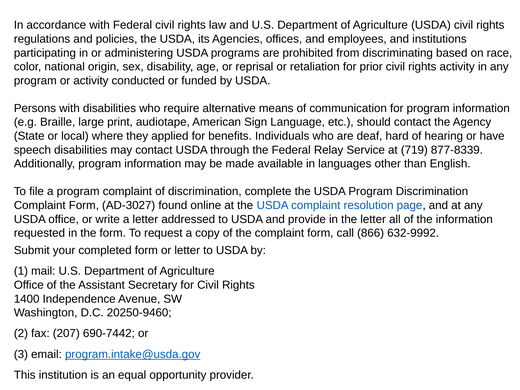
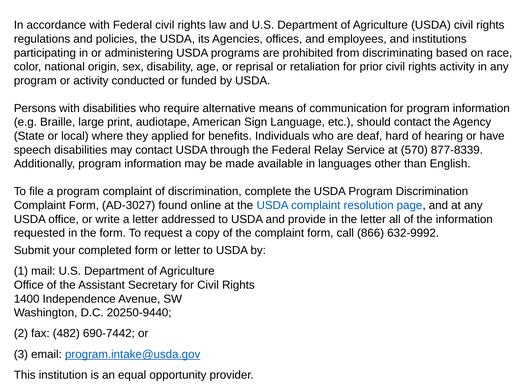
719: 719 -> 570 (414, 150)
20250-9460: 20250-9460 -> 20250-9440 (139, 313)
207: 207 -> 482 (66, 334)
